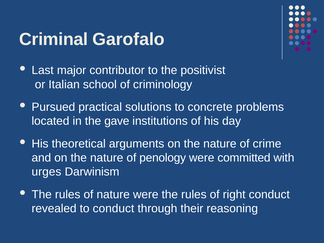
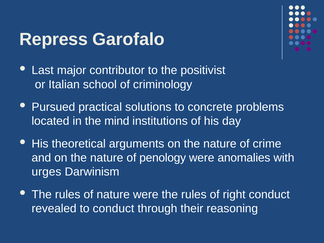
Criminal: Criminal -> Repress (54, 39)
gave: gave -> mind (117, 121)
committed: committed -> anomalies (244, 158)
